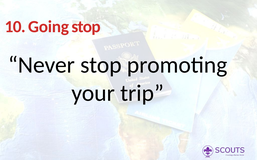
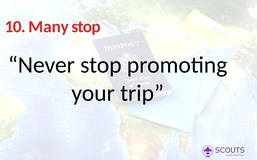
Going: Going -> Many (49, 27)
